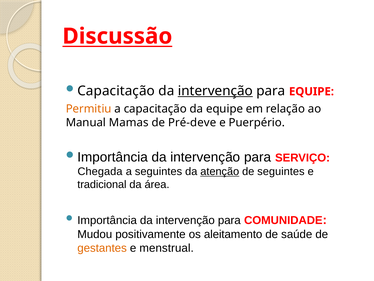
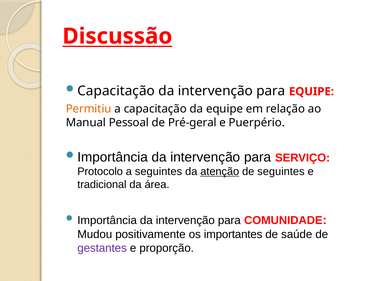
intervenção underline: present -> none (215, 91)
Mamas: Mamas -> Pessoal (129, 122)
Pré-deve: Pré-deve -> Pré-geral (192, 122)
Chegada: Chegada -> Protocolo (100, 171)
aleitamento: aleitamento -> importantes (233, 234)
gestantes colour: orange -> purple (102, 248)
menstrual: menstrual -> proporção (167, 248)
